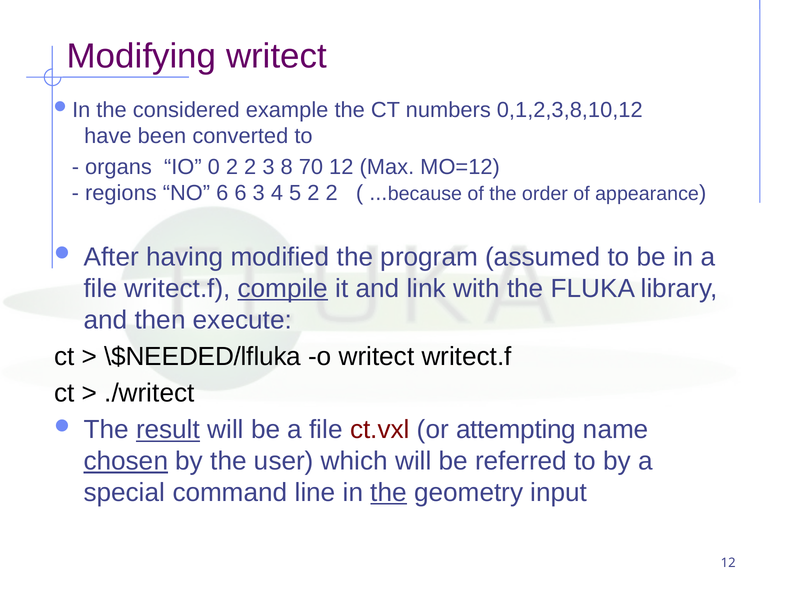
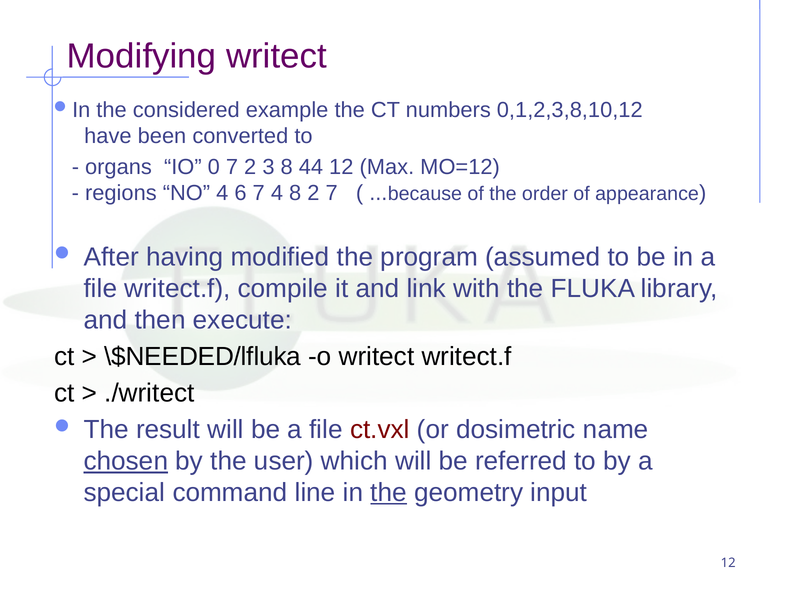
0 2: 2 -> 7 (232, 167)
70: 70 -> 44 (311, 167)
NO 6: 6 -> 4 (222, 193)
6 3: 3 -> 7 (259, 193)
4 5: 5 -> 8 (295, 193)
2: 2 -> 7 (332, 193)
compile underline: present -> none (283, 289)
result underline: present -> none (168, 430)
attempting: attempting -> dosimetric (516, 430)
